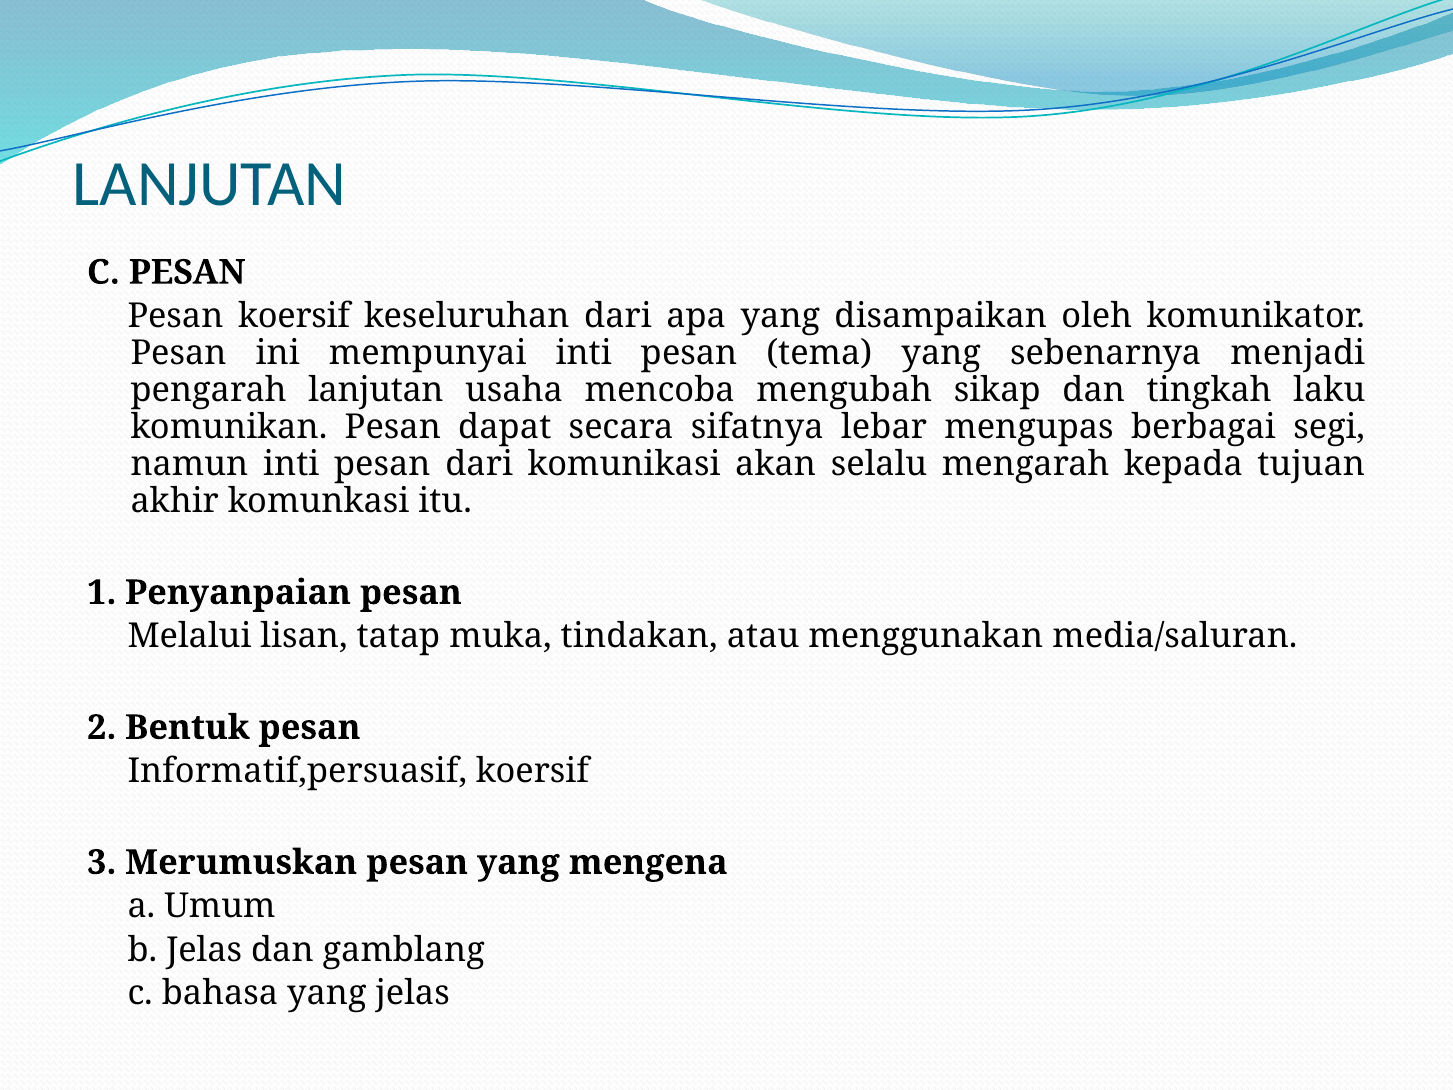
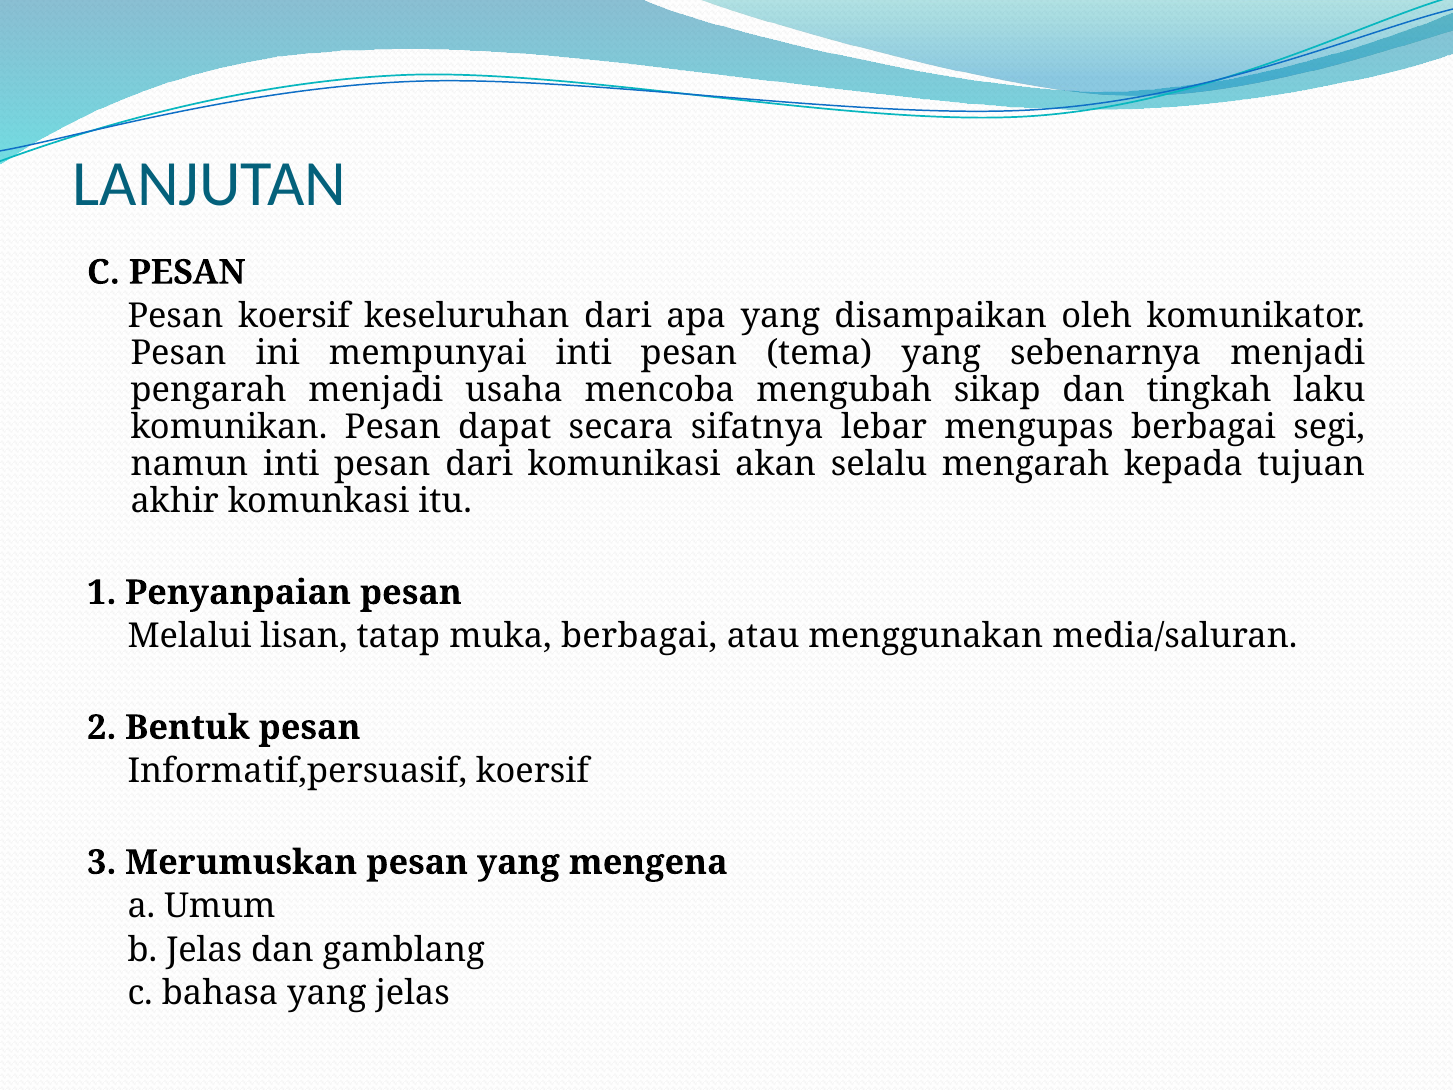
pengarah lanjutan: lanjutan -> menjadi (376, 390)
muka tindakan: tindakan -> berbagai (639, 636)
